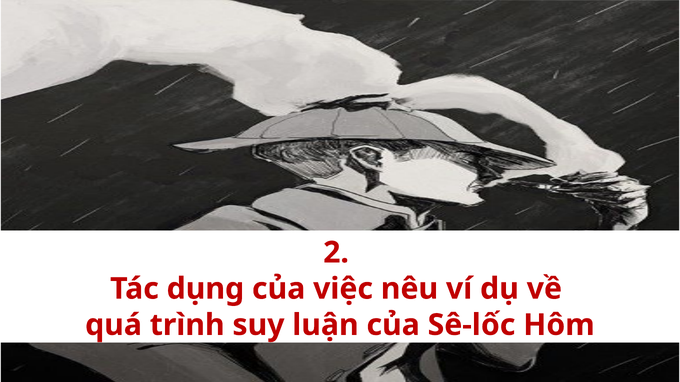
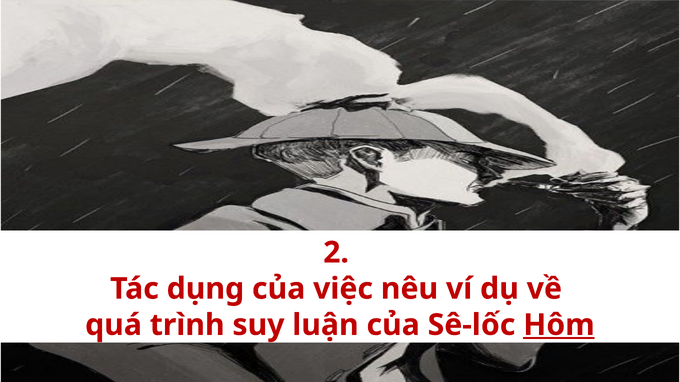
Hôm underline: none -> present (559, 325)
